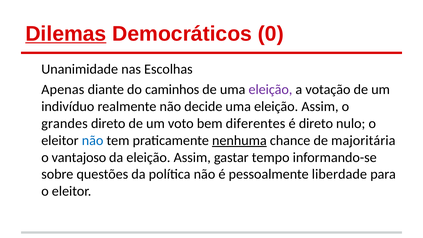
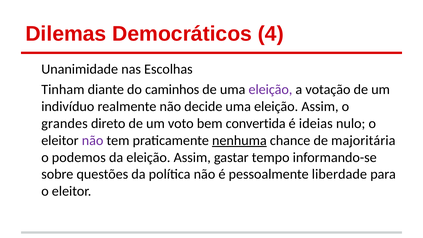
Dilemas underline: present -> none (66, 34)
0: 0 -> 4 (271, 34)
Apenas: Apenas -> Tinham (63, 90)
diferentes: diferentes -> convertida (256, 123)
é direto: direto -> ideias (316, 123)
não colour: blue -> purple (93, 140)
vantajoso: vantajoso -> podemos (79, 157)
